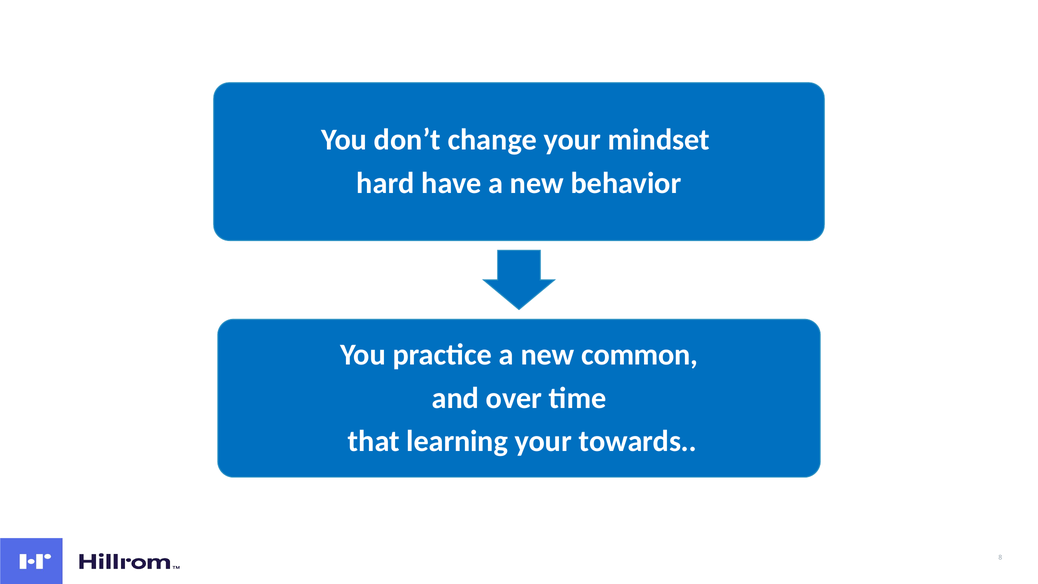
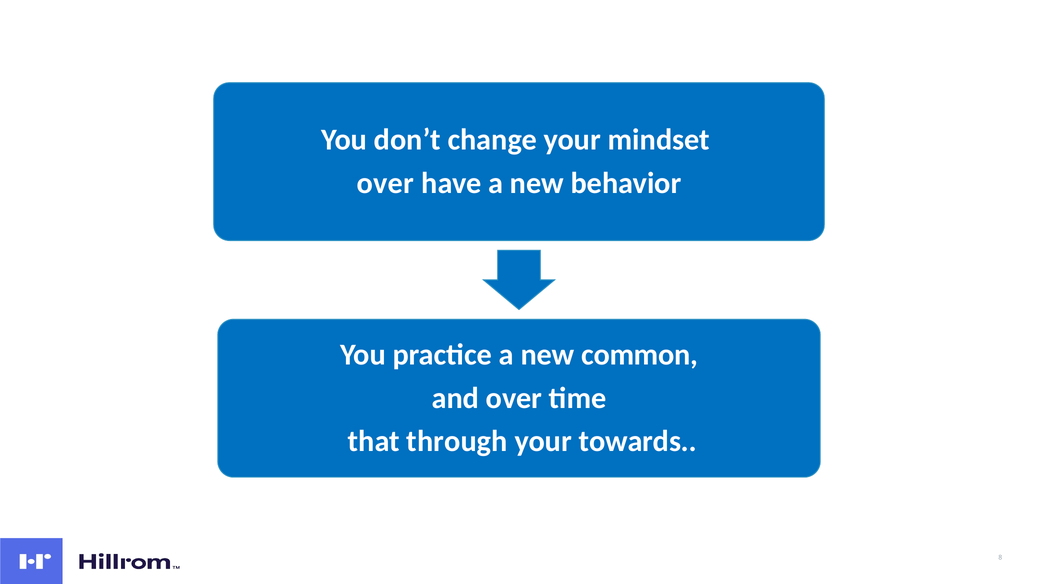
hard: hard -> over (385, 183)
learning: learning -> through (457, 441)
